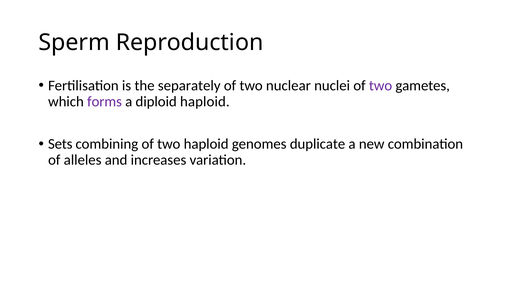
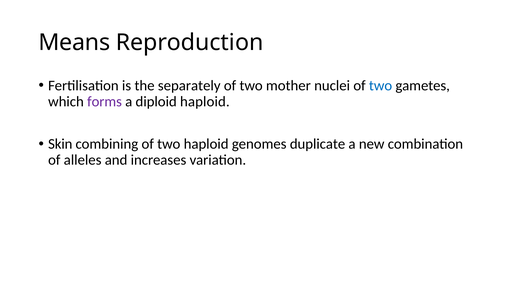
Sperm: Sperm -> Means (74, 43)
nuclear: nuclear -> mother (288, 86)
two colour: purple -> blue (381, 86)
Sets: Sets -> Skin (60, 144)
